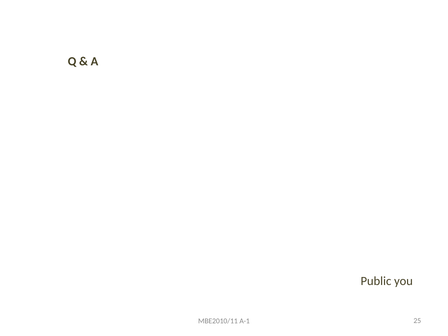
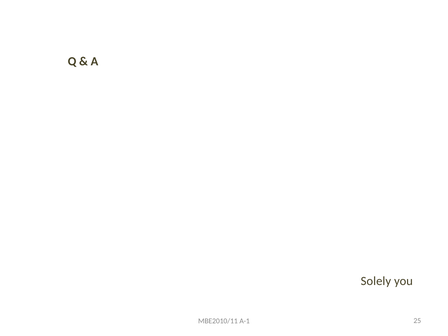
Public: Public -> Solely (376, 281)
